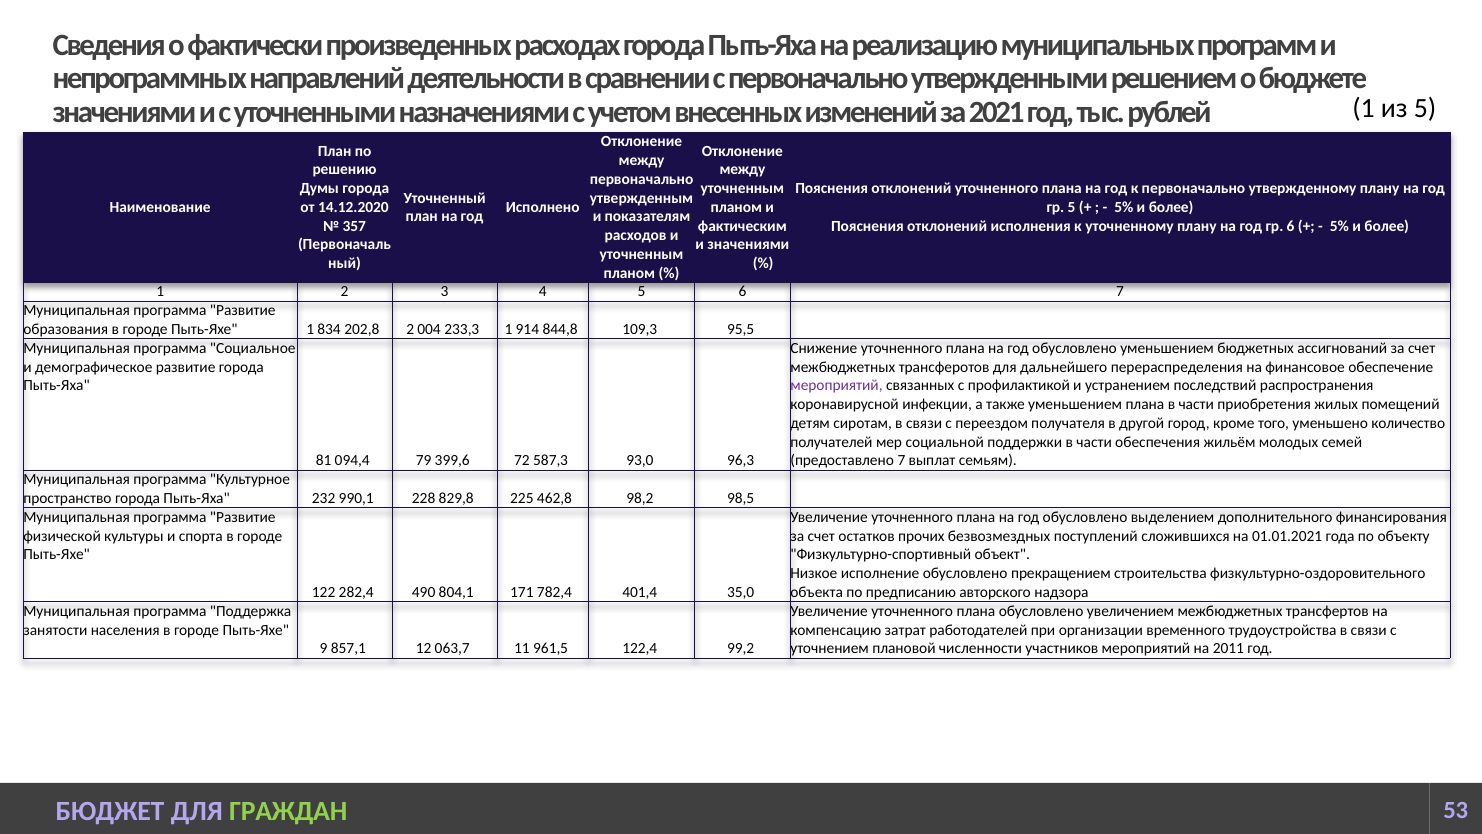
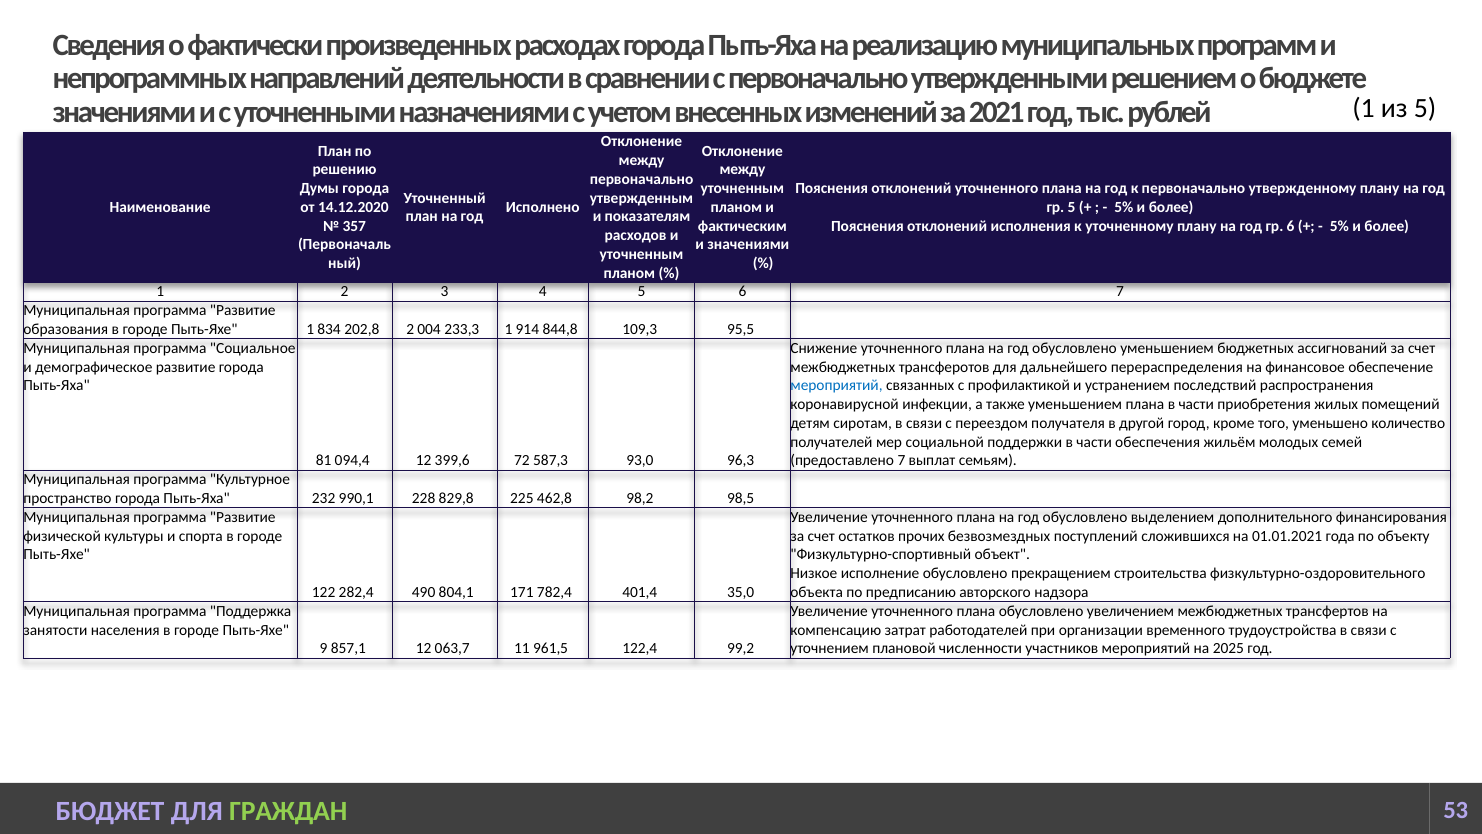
мероприятий colour: purple -> blue (836, 386)
094,4 79: 79 -> 12 (424, 461)
2011: 2011 -> 2025 (1228, 648)
